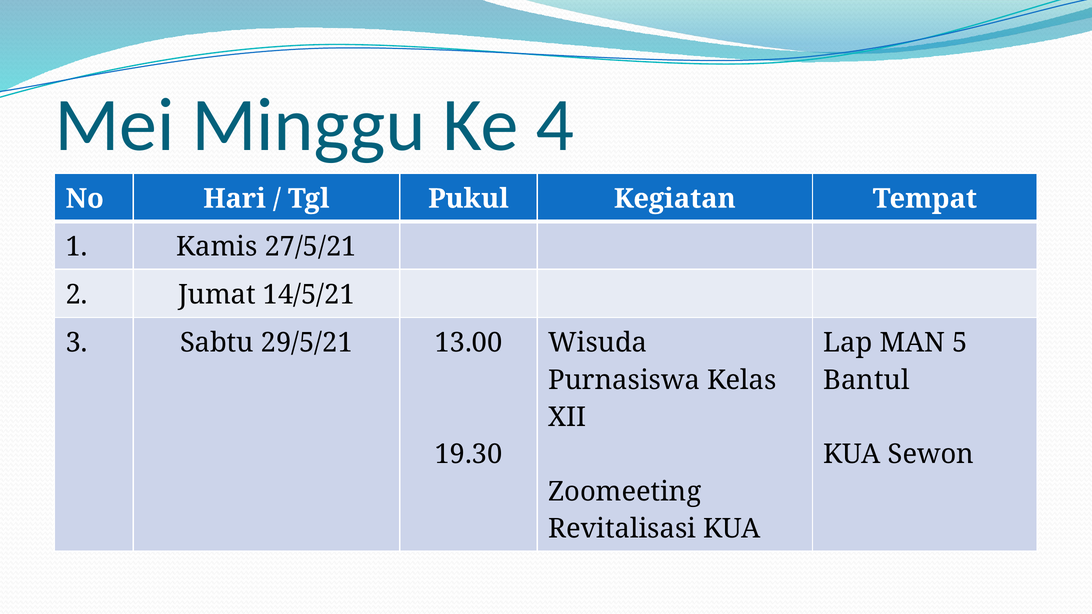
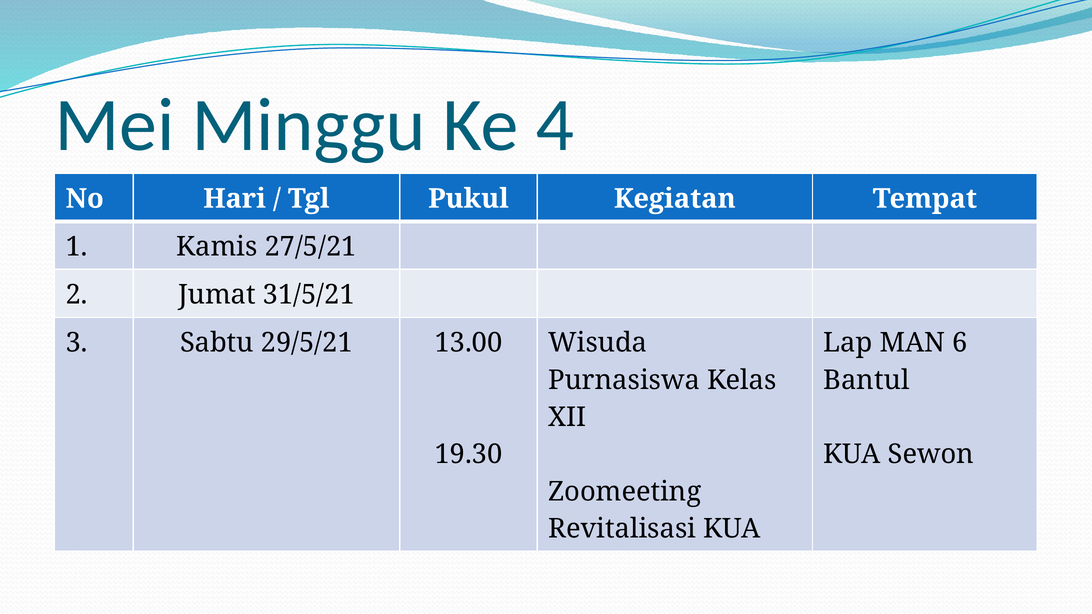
14/5/21: 14/5/21 -> 31/5/21 (309, 295)
5: 5 -> 6 (960, 343)
